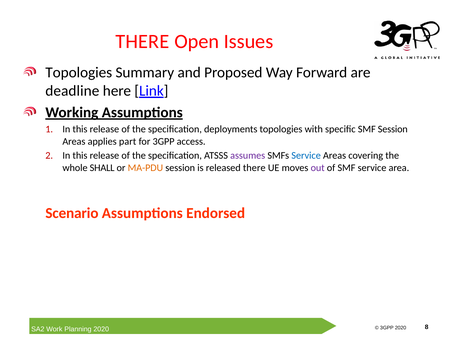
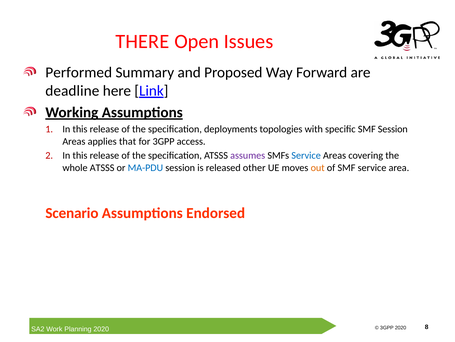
Topologies: Topologies -> Performed (79, 72)
part: part -> that (128, 141)
whole SHALL: SHALL -> ATSSS (102, 167)
MA-PDU colour: orange -> blue (145, 167)
there: there -> other (254, 167)
out colour: purple -> orange (318, 167)
